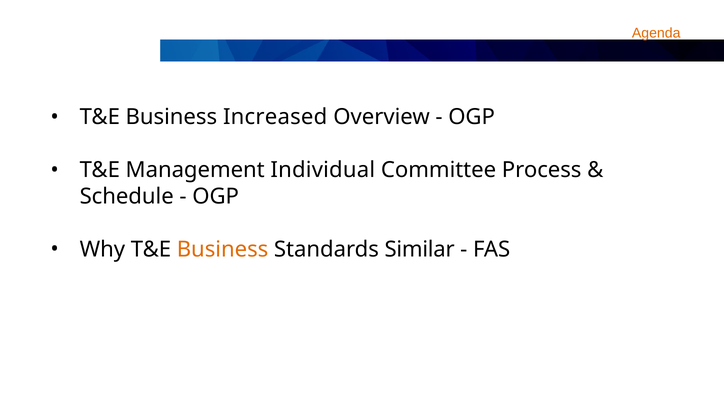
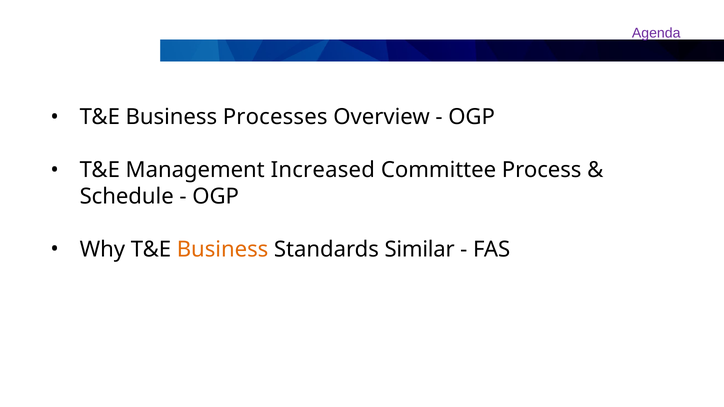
Agenda colour: orange -> purple (656, 33)
Increased: Increased -> Processes (275, 117)
Individual: Individual -> Increased (323, 170)
